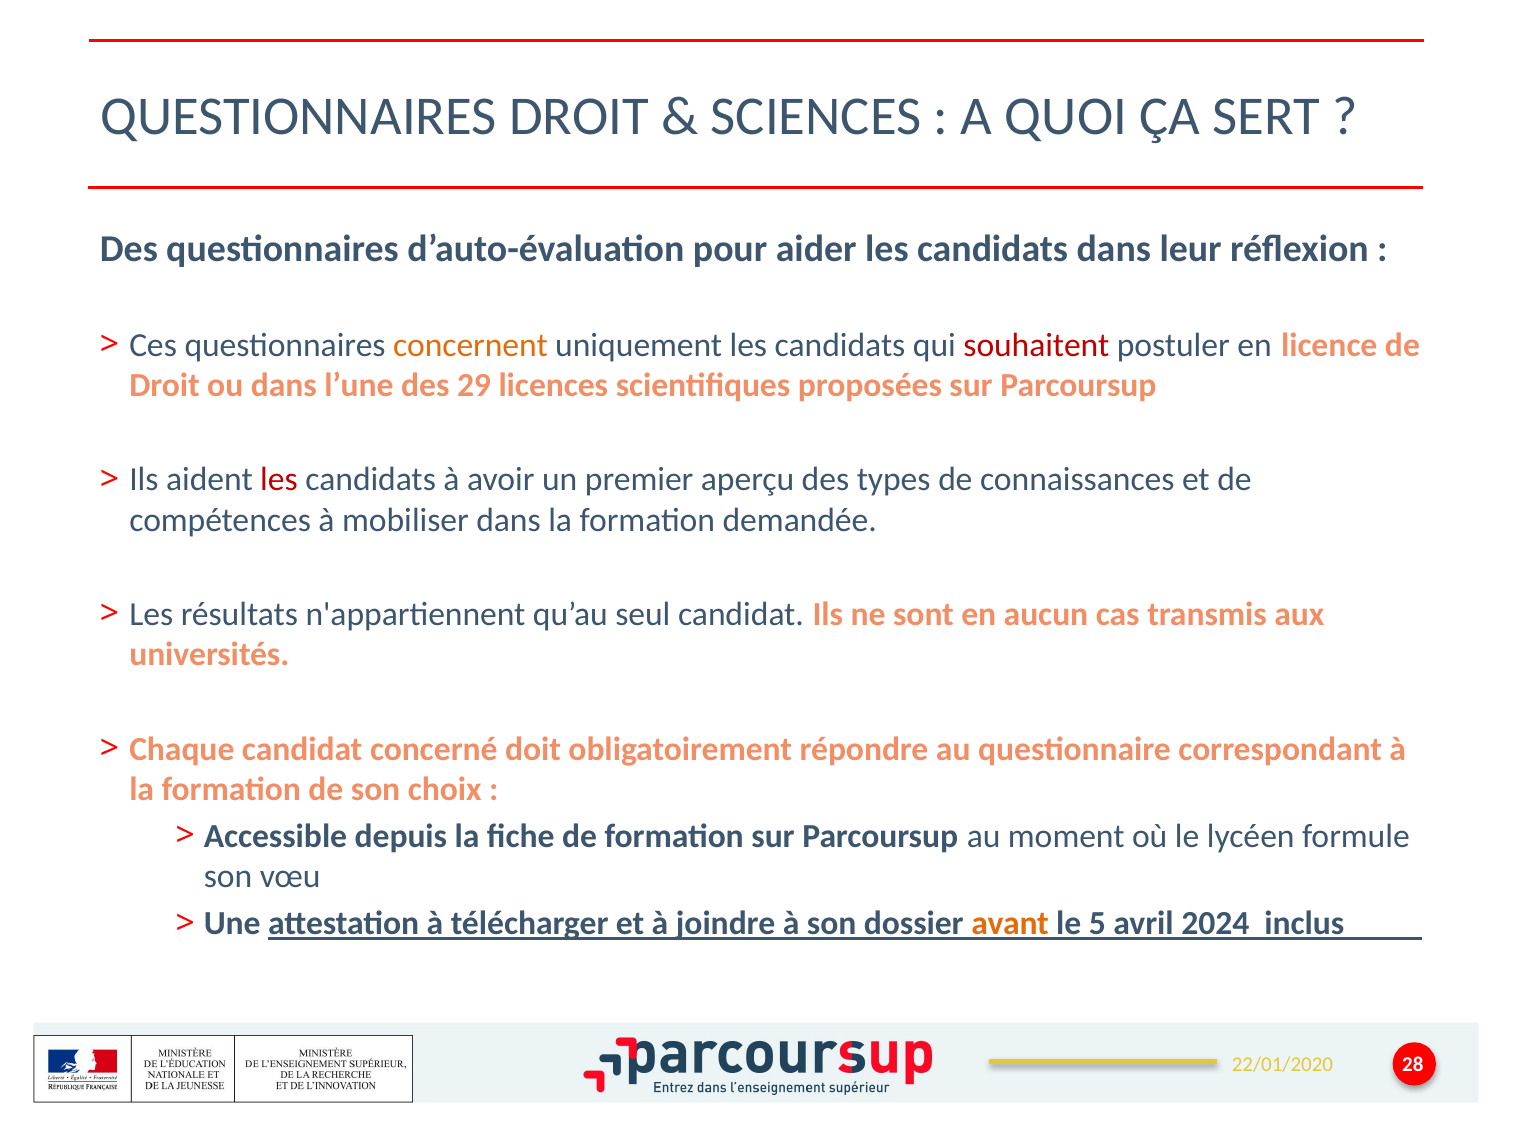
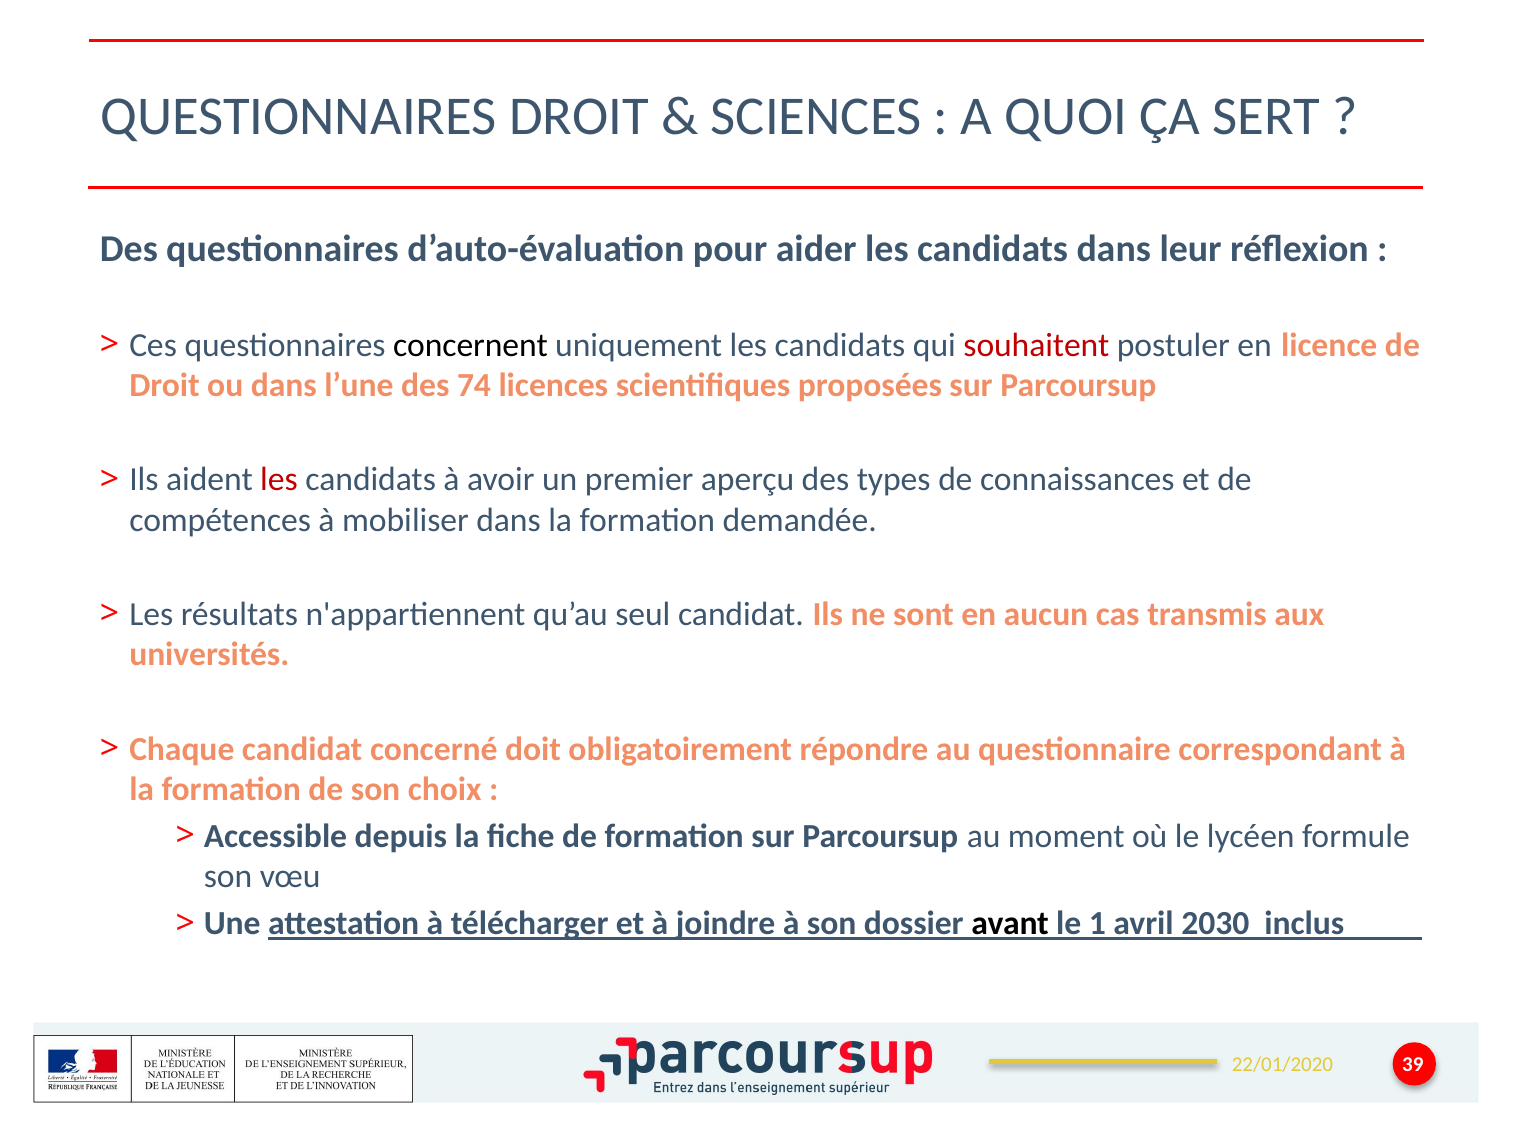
concernent colour: orange -> black (470, 345)
29: 29 -> 74 (474, 386)
avant colour: orange -> black (1010, 924)
5: 5 -> 1 (1097, 924)
2024: 2024 -> 2030 (1215, 924)
28: 28 -> 39 (1413, 1064)
